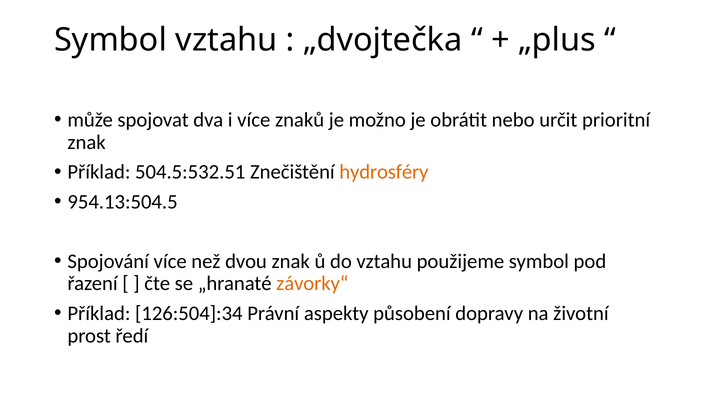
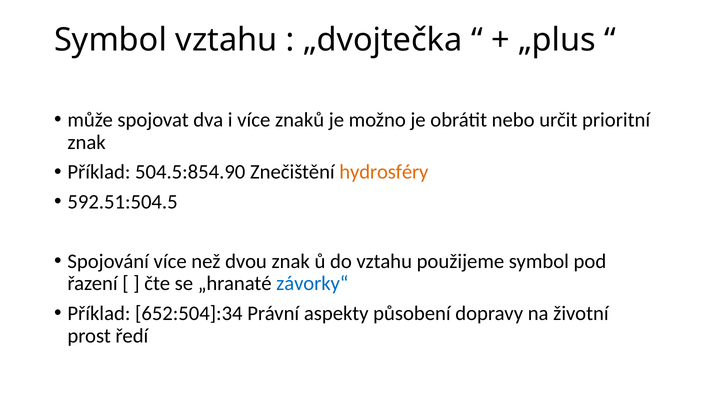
504.5:532.51: 504.5:532.51 -> 504.5:854.90 (190, 172)
954.13:504.5: 954.13:504.5 -> 592.51:504.5 (123, 202)
závorky“ colour: orange -> blue (312, 284)
126:504]:34: 126:504]:34 -> 652:504]:34 (189, 314)
